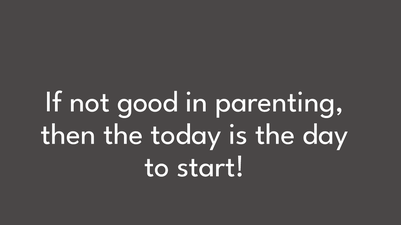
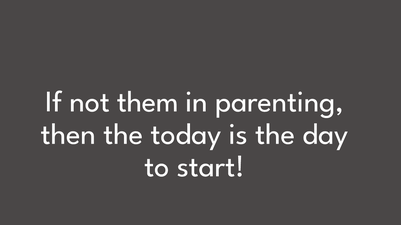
good: good -> them (148, 102)
